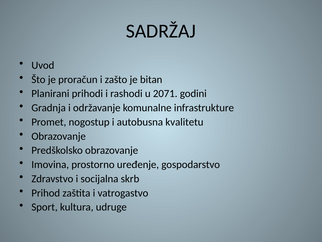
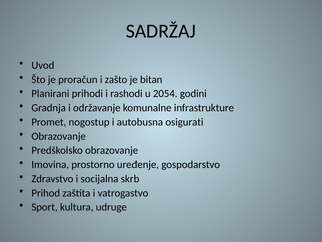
2071: 2071 -> 2054 (165, 93)
kvalitetu: kvalitetu -> osigurati (184, 122)
